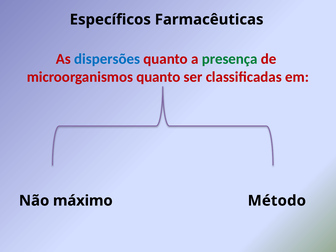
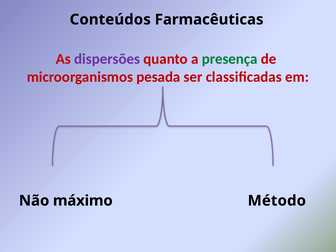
Específicos: Específicos -> Conteúdos (110, 20)
dispersões colour: blue -> purple (107, 59)
microorganismos quanto: quanto -> pesada (158, 77)
